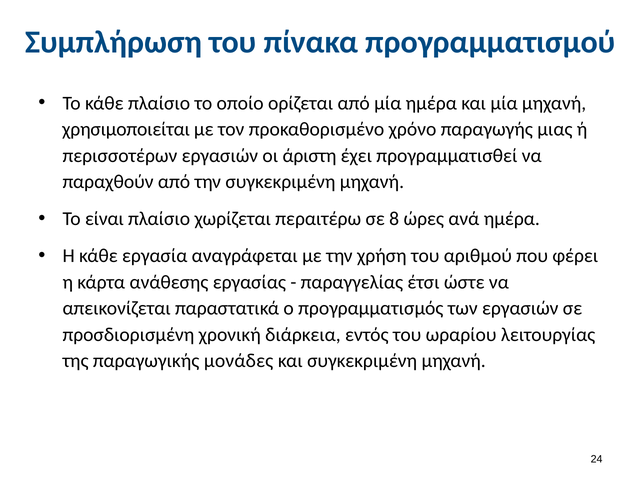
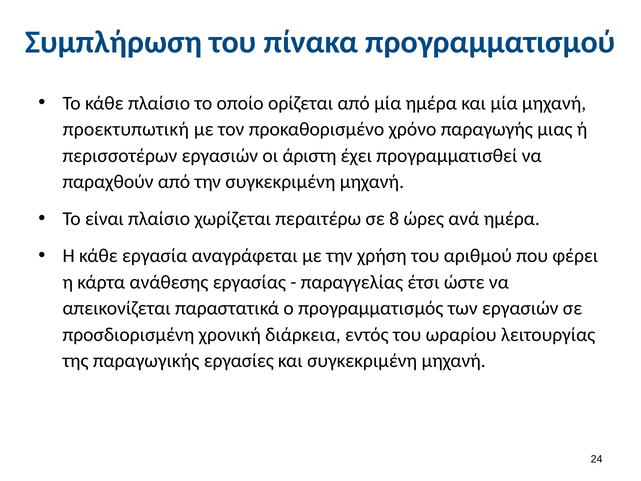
χρησιμοποιείται: χρησιμοποιείται -> προεκτυπωτική (126, 129)
μονάδες: μονάδες -> εργασίες (239, 361)
